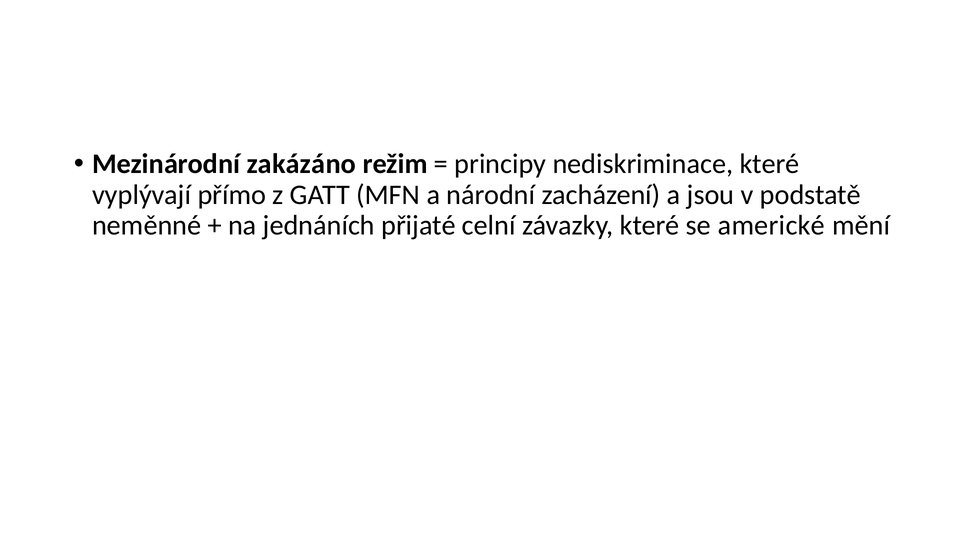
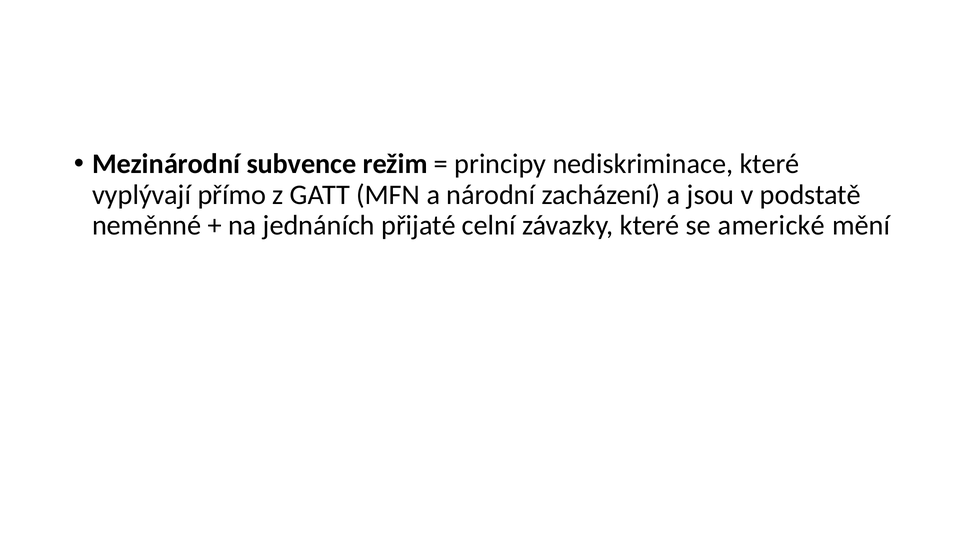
zakázáno: zakázáno -> subvence (301, 164)
